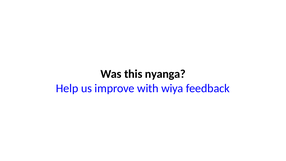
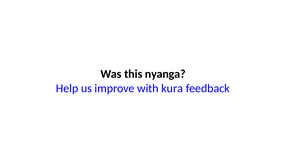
wiya: wiya -> kura (172, 88)
